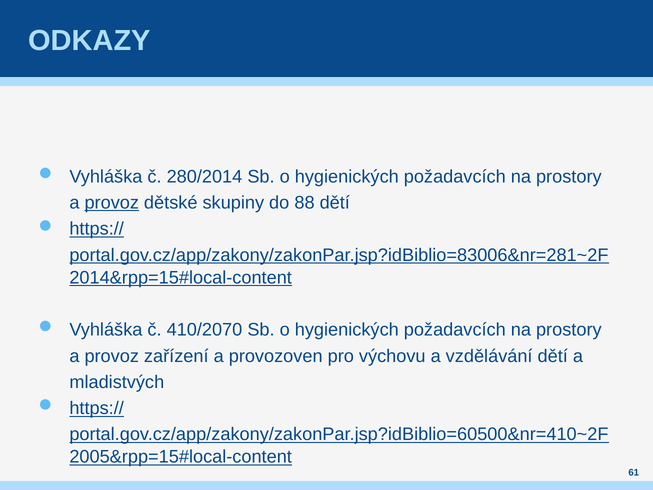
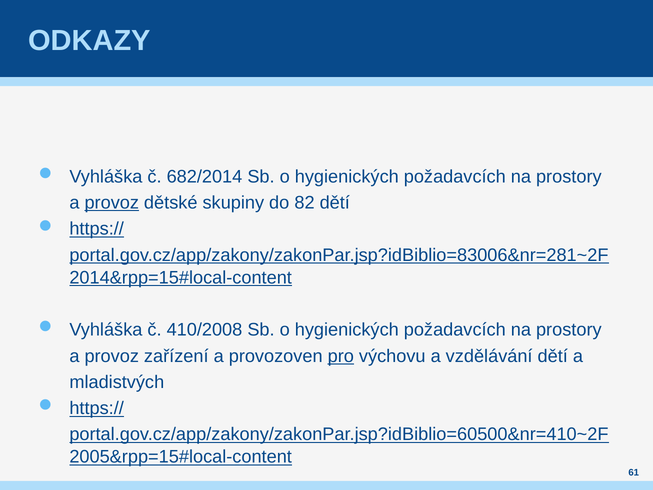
280/2014: 280/2014 -> 682/2014 (204, 177)
88: 88 -> 82 (305, 203)
410/2070: 410/2070 -> 410/2008 (204, 330)
pro underline: none -> present (341, 356)
